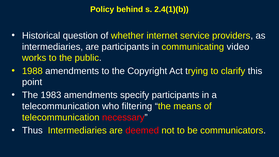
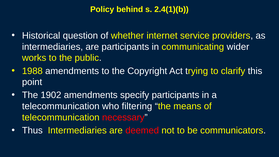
video: video -> wider (238, 47)
1983: 1983 -> 1902 (51, 95)
